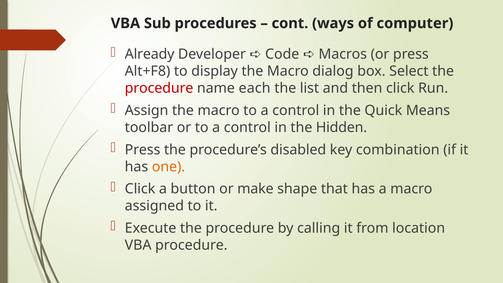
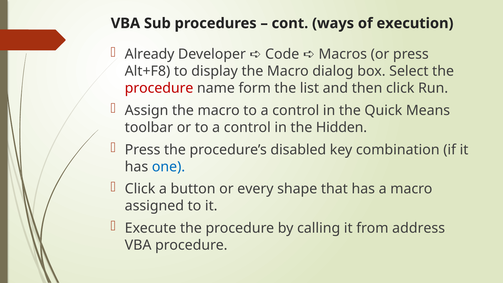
computer: computer -> execution (415, 23)
each: each -> form (255, 88)
one colour: orange -> blue (169, 167)
make: make -> every (255, 189)
location: location -> address (419, 228)
